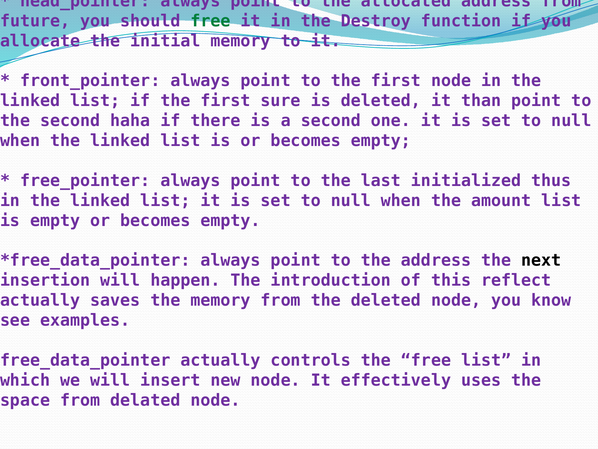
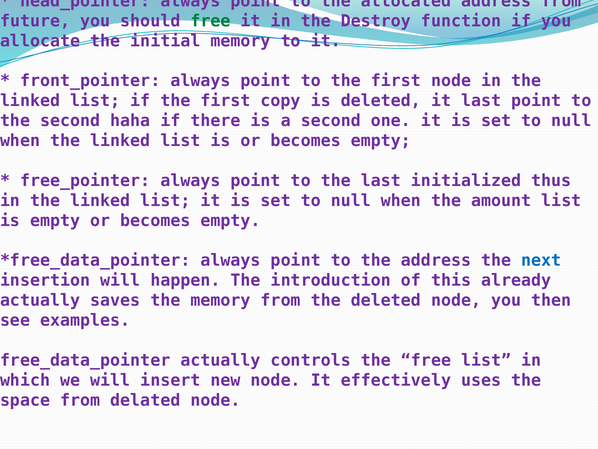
sure: sure -> copy (281, 101)
it than: than -> last (481, 101)
next colour: black -> blue (541, 260)
reflect: reflect -> already (516, 280)
know: know -> then (551, 300)
